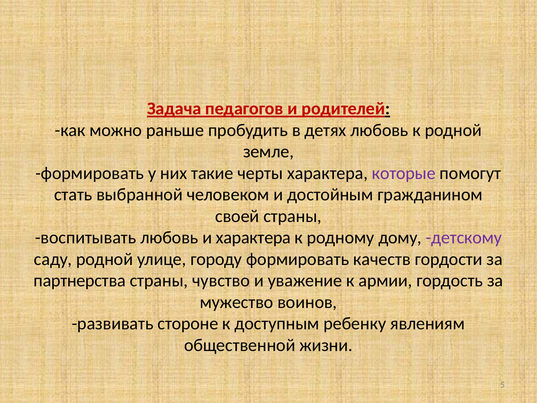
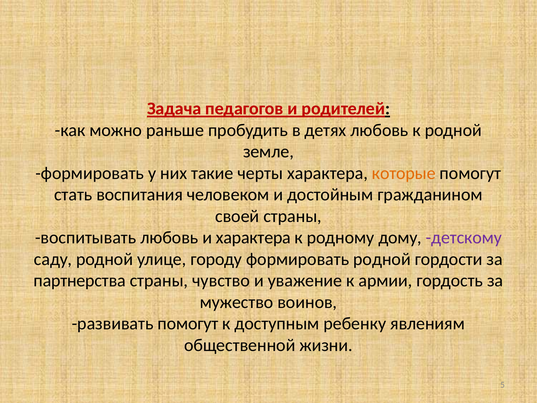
которые colour: purple -> orange (404, 173)
выбранной: выбранной -> воспитания (140, 195)
формировать качеств: качеств -> родной (382, 259)
развивать стороне: стороне -> помогут (188, 323)
